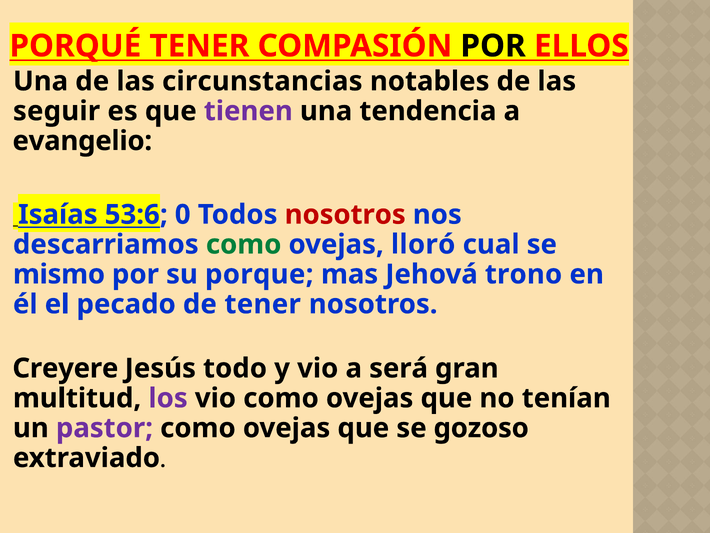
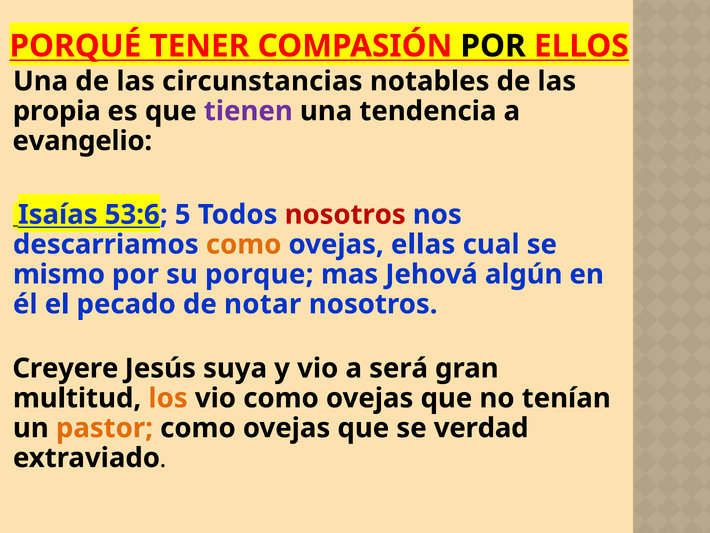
seguir: seguir -> propia (57, 111)
0: 0 -> 5 (183, 214)
como colour: green -> orange (244, 244)
lloró: lloró -> ellas (423, 244)
trono: trono -> algún (524, 274)
de tener: tener -> notar (263, 304)
todo: todo -> suya (235, 368)
los colour: purple -> orange (168, 398)
pastor colour: purple -> orange (104, 428)
gozoso: gozoso -> verdad (481, 428)
